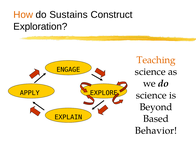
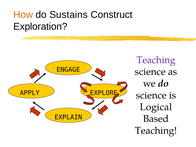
Teaching colour: orange -> purple (156, 60)
Beyond: Beyond -> Logical (156, 107)
Behavior: Behavior -> Teaching (156, 131)
